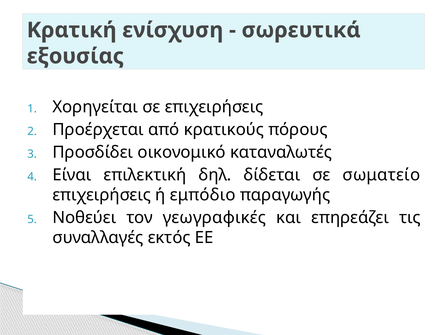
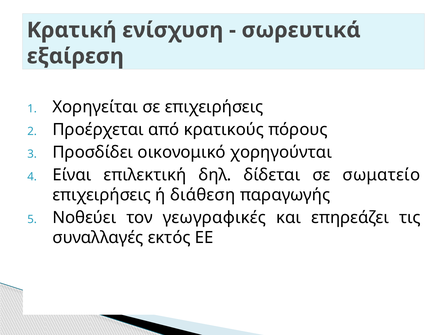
εξουσίας: εξουσίας -> εξαίρεση (75, 56)
καταναλωτές: καταναλωτές -> χορηγούνται (281, 152)
εμπόδιο: εμπόδιο -> διάθεση (203, 195)
